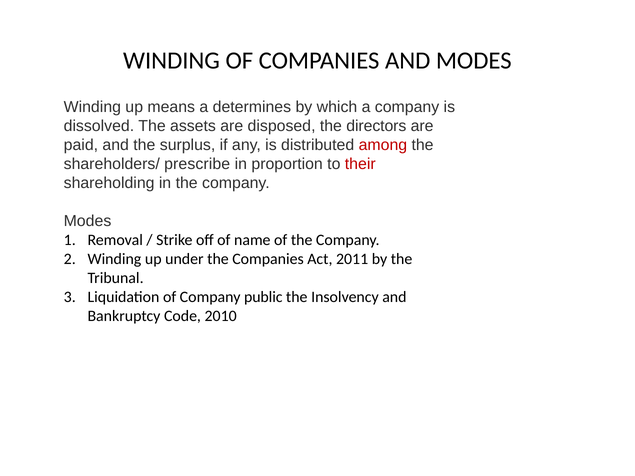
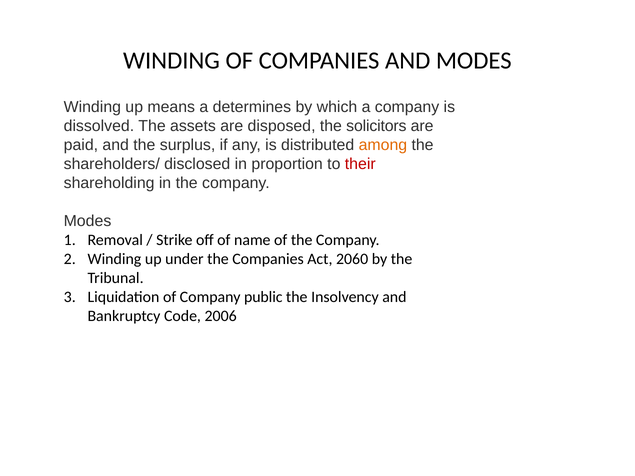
directors: directors -> solicitors (376, 126)
among colour: red -> orange (383, 145)
prescribe: prescribe -> disclosed (197, 164)
2011: 2011 -> 2060 (352, 259)
2010: 2010 -> 2006 (221, 316)
